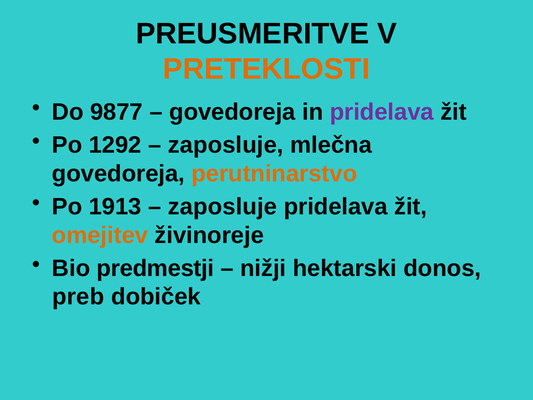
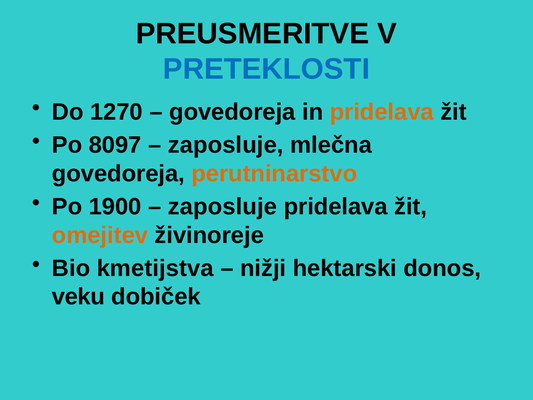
PRETEKLOSTI colour: orange -> blue (266, 69)
9877: 9877 -> 1270 (116, 112)
pridelava colour: purple -> orange (382, 112)
1292: 1292 -> 8097 (115, 145)
1913: 1913 -> 1900 (115, 207)
predmestji: predmestji -> kmetijstva (155, 268)
preb: preb -> veku (78, 297)
